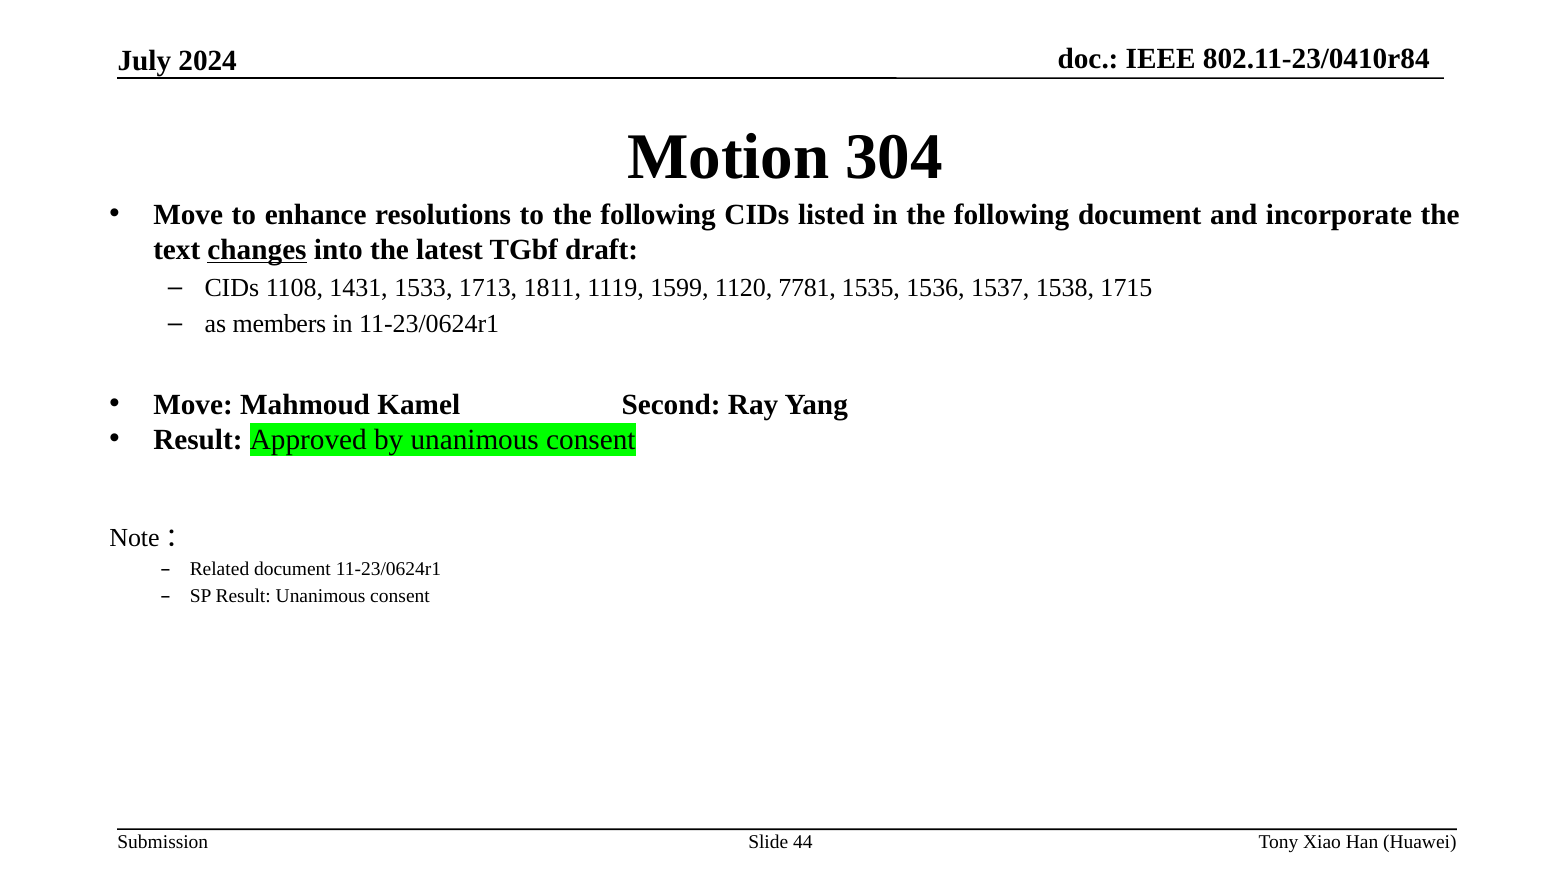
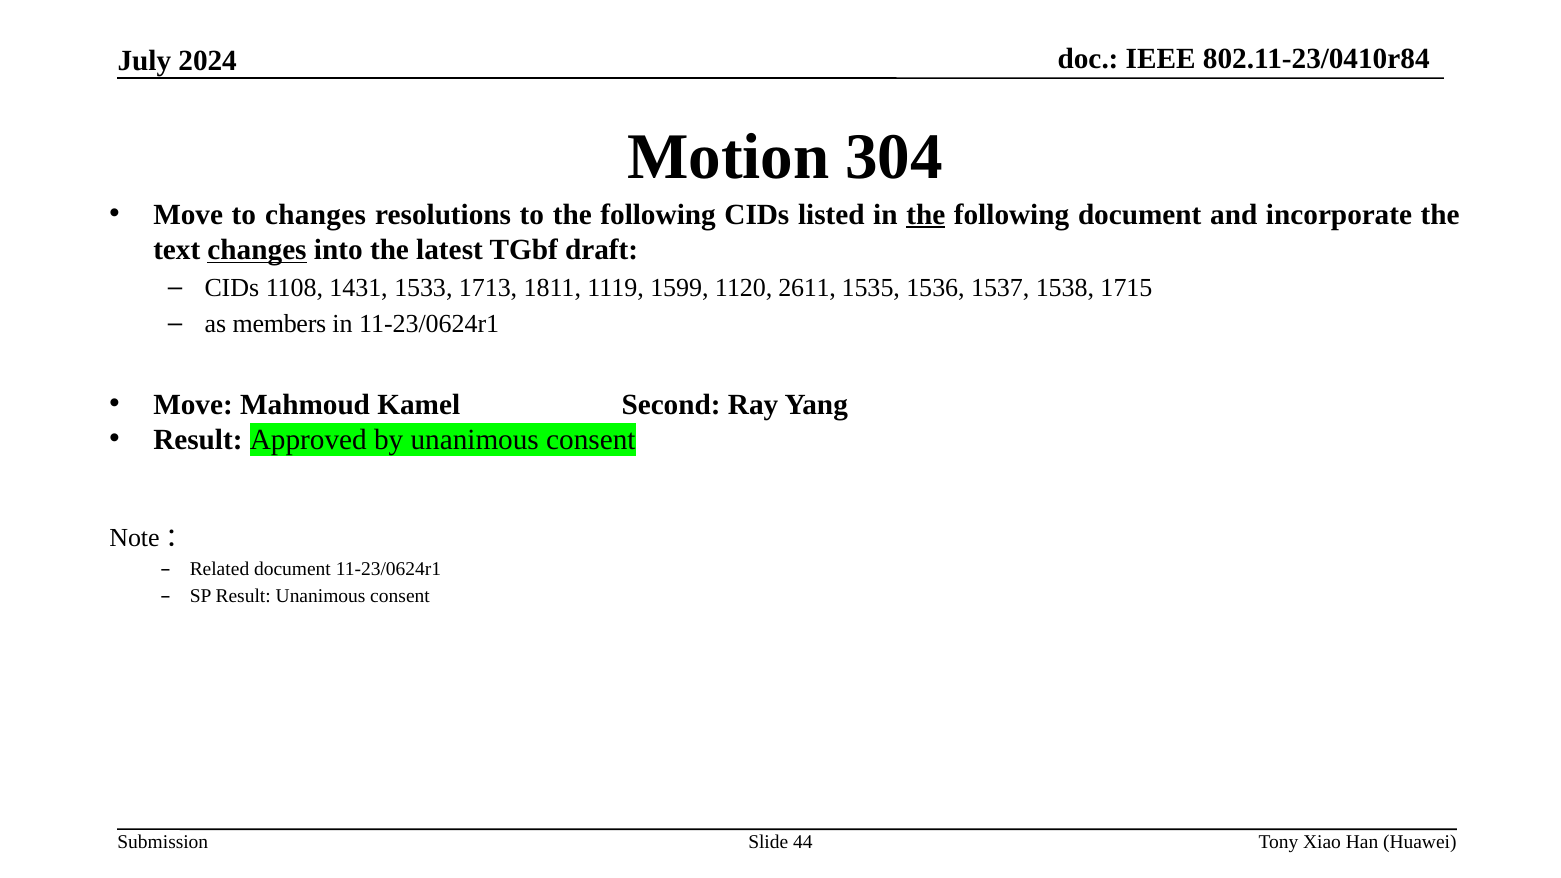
to enhance: enhance -> changes (315, 215)
the underline: none -> present (926, 215)
7781: 7781 -> 2611 (807, 288)
